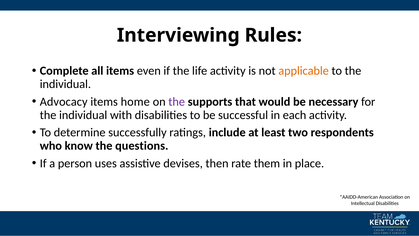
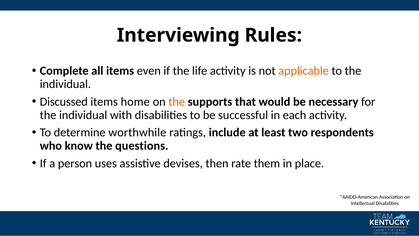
Advocacy: Advocacy -> Discussed (64, 102)
the colour: purple -> orange (177, 102)
successfully: successfully -> worthwhile (137, 132)
